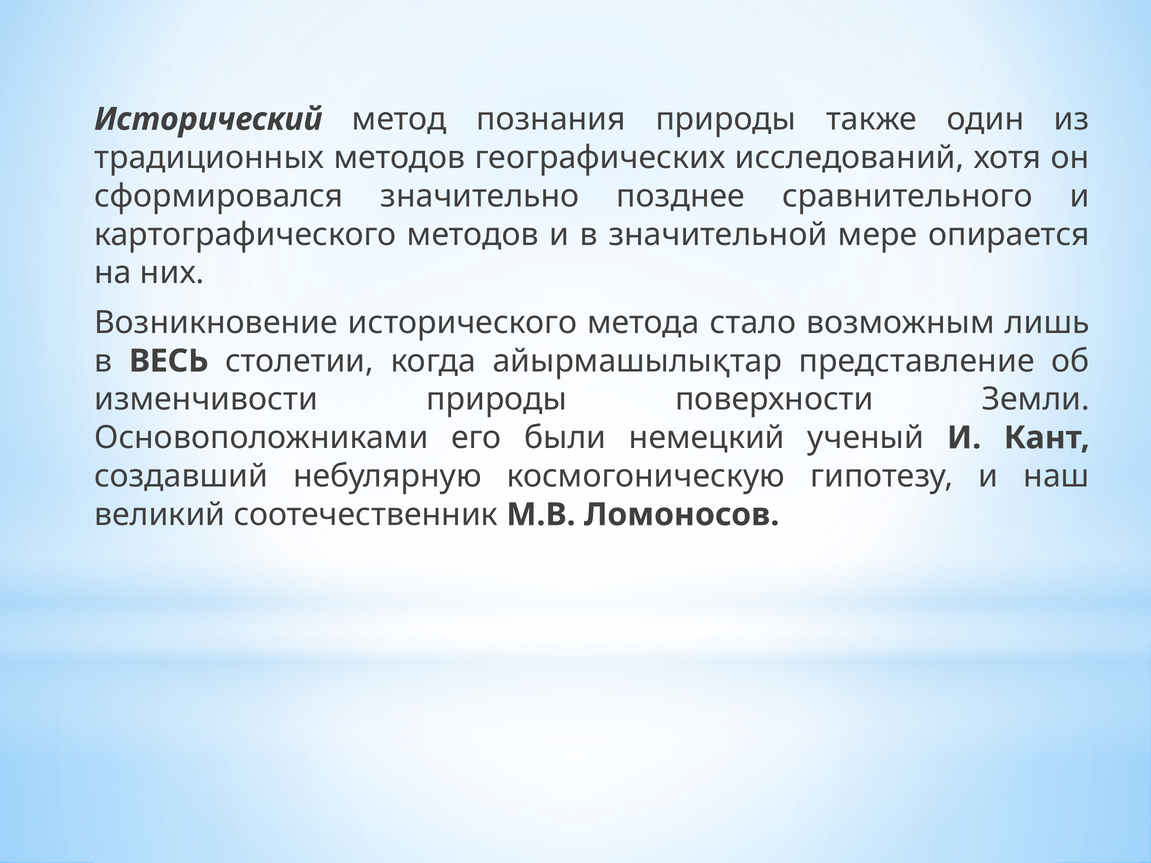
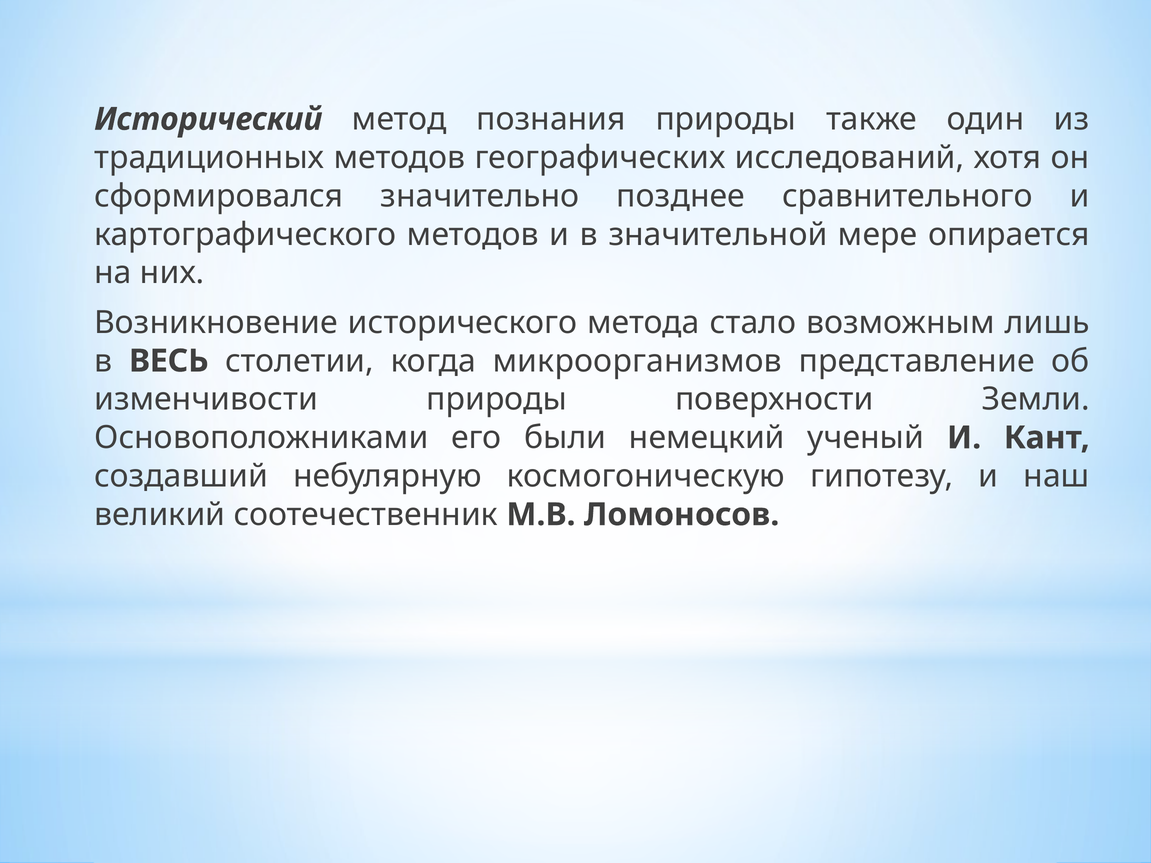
айырмашылықтар: айырмашылықтар -> микроорганизмов (637, 361)
